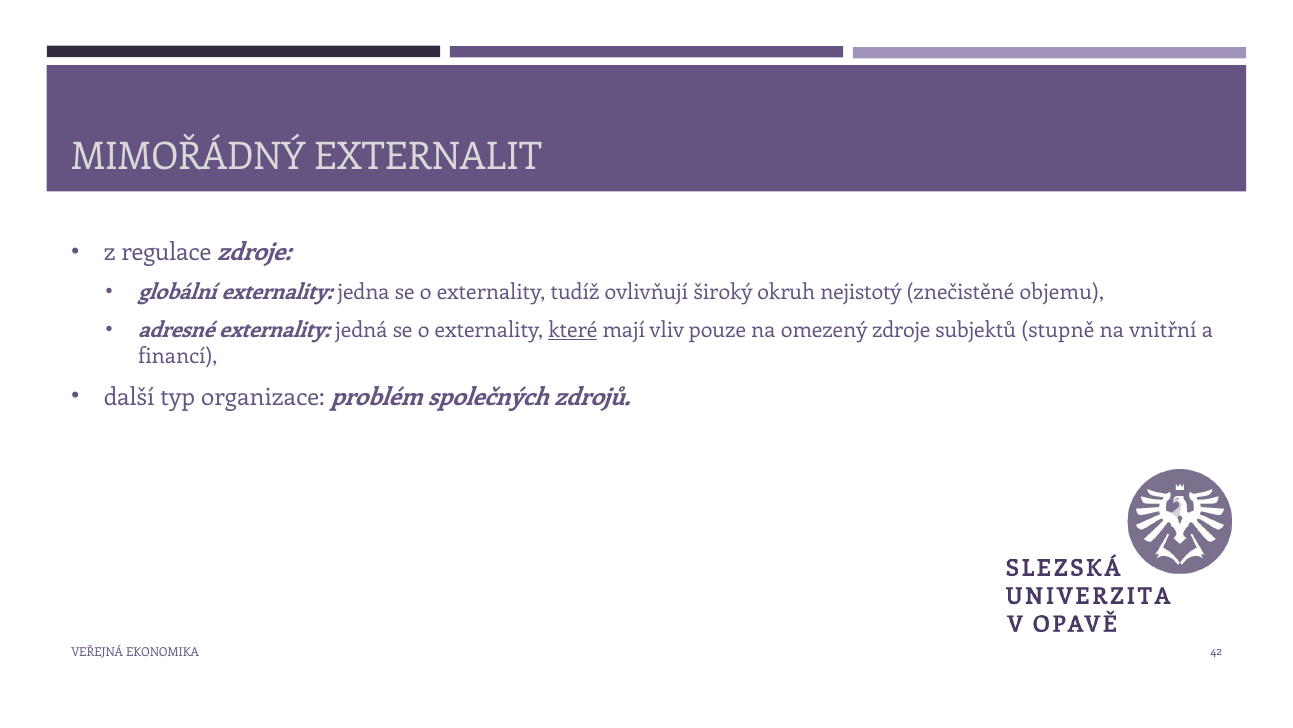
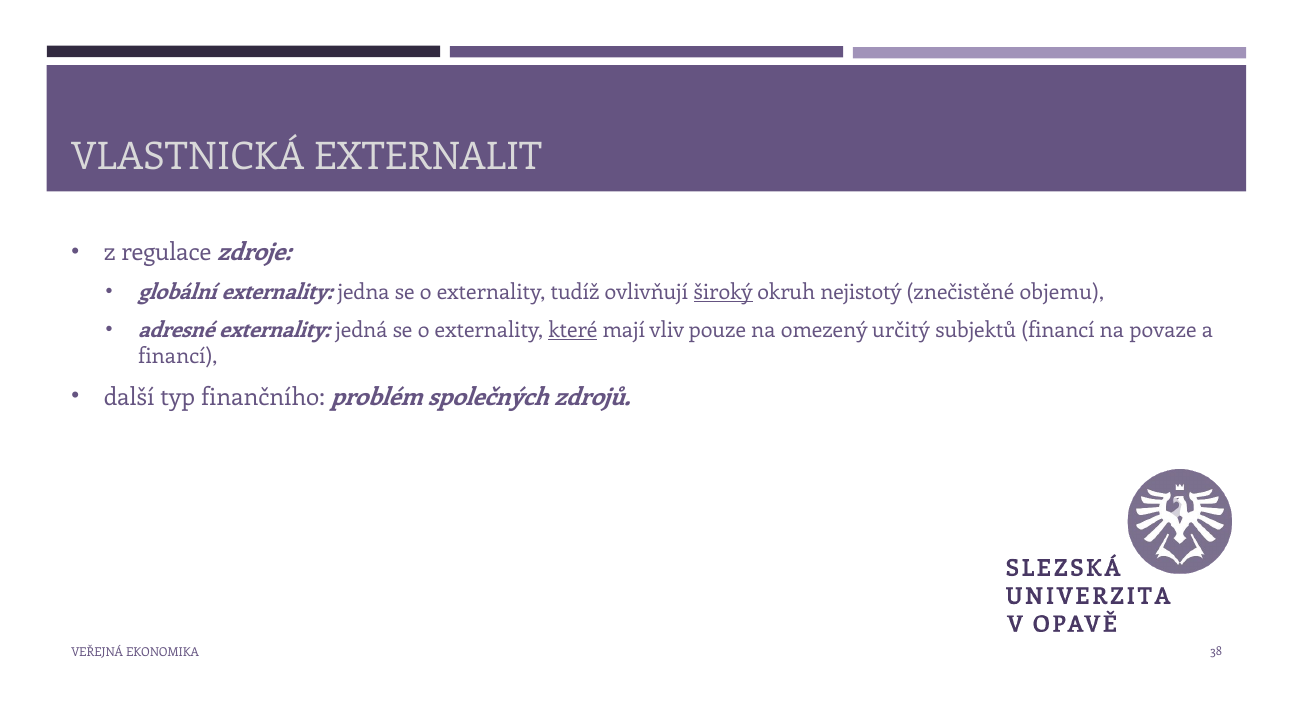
MIMOŘÁDNÝ: MIMOŘÁDNÝ -> VLASTNICKÁ (188, 157)
široký underline: none -> present (723, 292)
omezený zdroje: zdroje -> určitý (901, 330)
subjektů stupně: stupně -> financí (1058, 330)
vnitřní: vnitřní -> povaze (1163, 330)
organizace: organizace -> finančního (263, 397)
42: 42 -> 38 (1216, 651)
